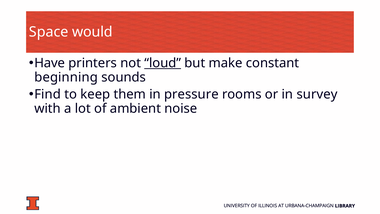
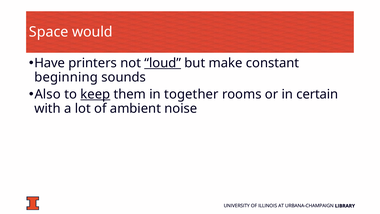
Find: Find -> Also (48, 94)
keep underline: none -> present (95, 94)
pressure: pressure -> together (191, 94)
survey: survey -> certain (317, 94)
